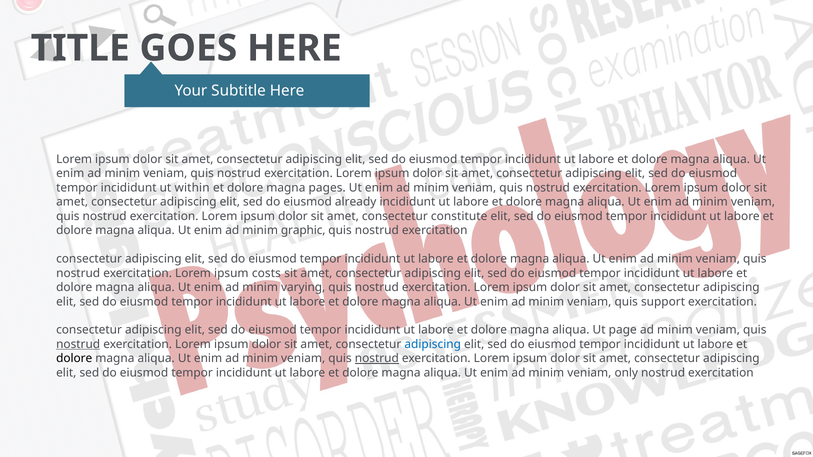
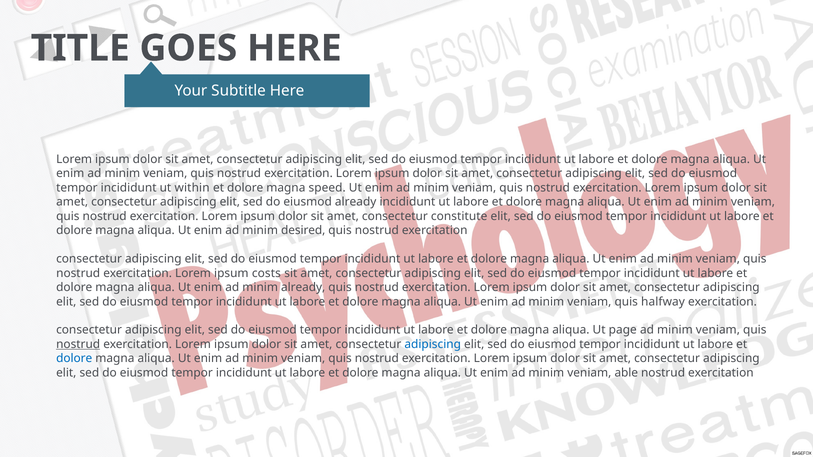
pages: pages -> speed (327, 188)
graphic: graphic -> desired (303, 231)
minim varying: varying -> already (303, 288)
support: support -> halfway (663, 302)
dolore colour: black -> blue (74, 359)
nostrud underline: present -> none (377, 359)
only: only -> able (626, 373)
